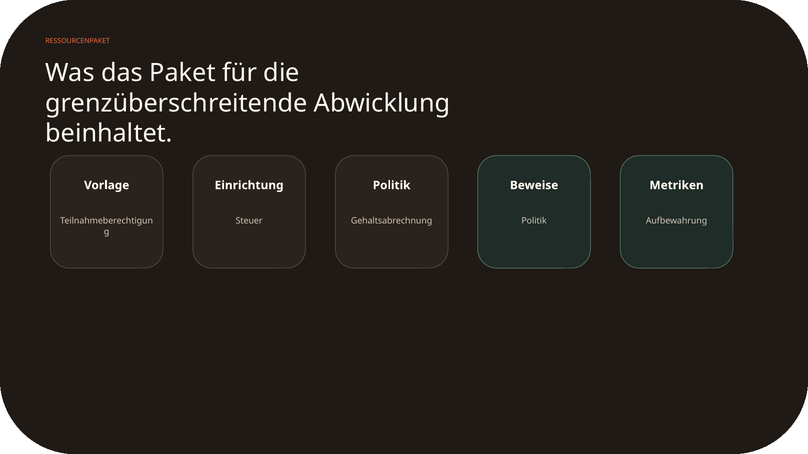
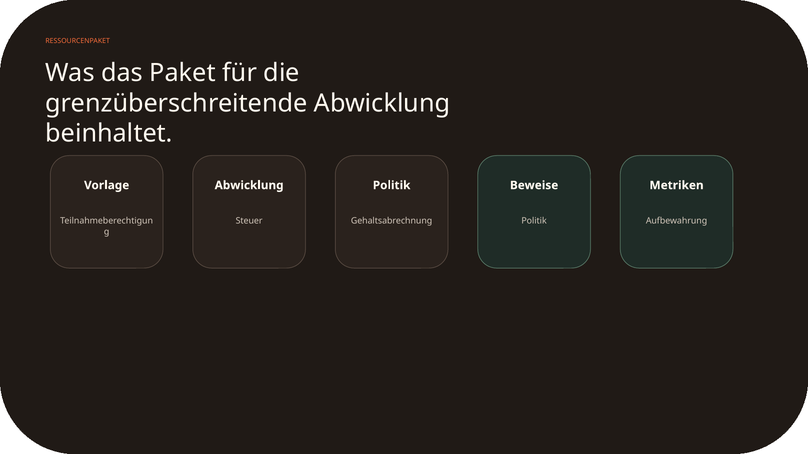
Einrichtung: Einrichtung -> Abwicklung (249, 185)
